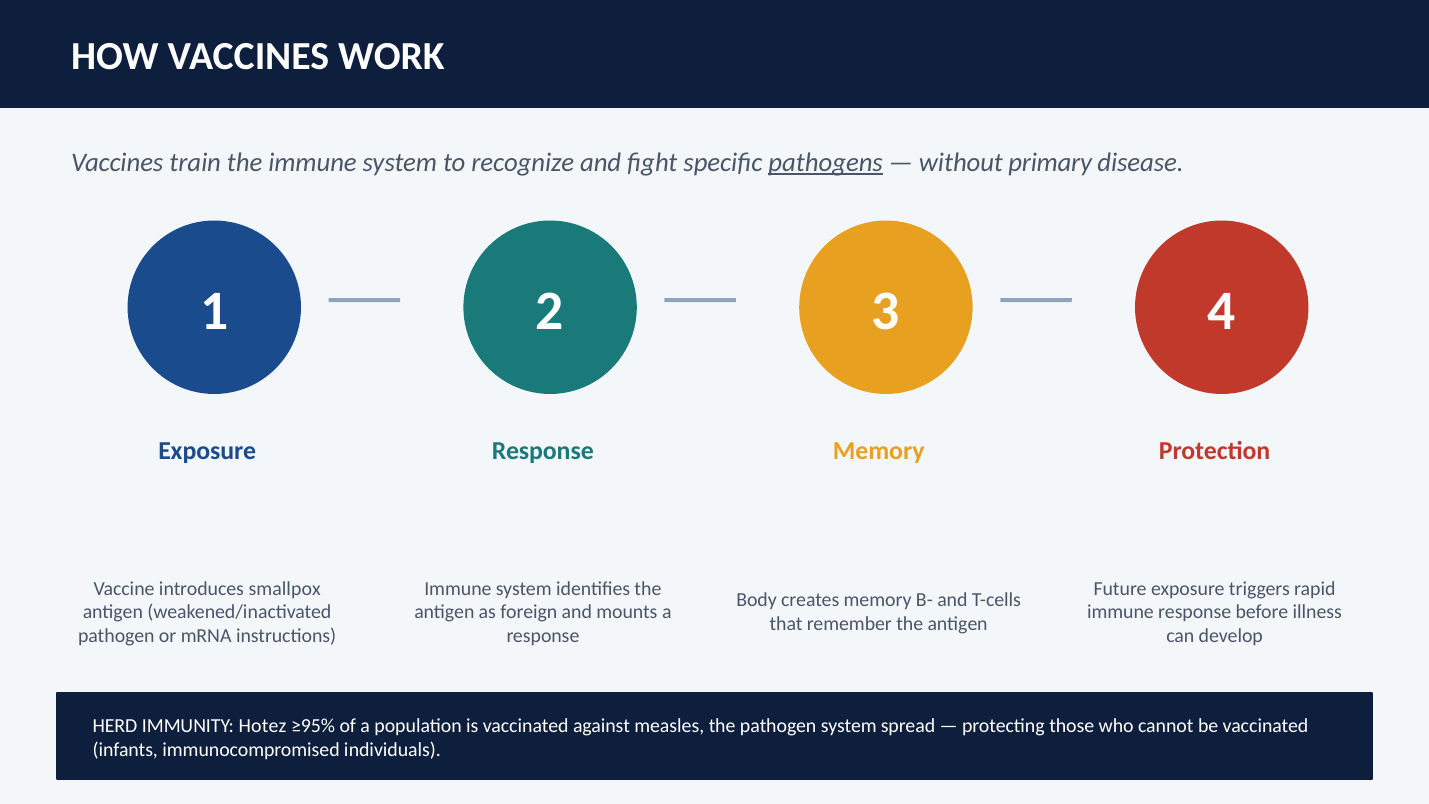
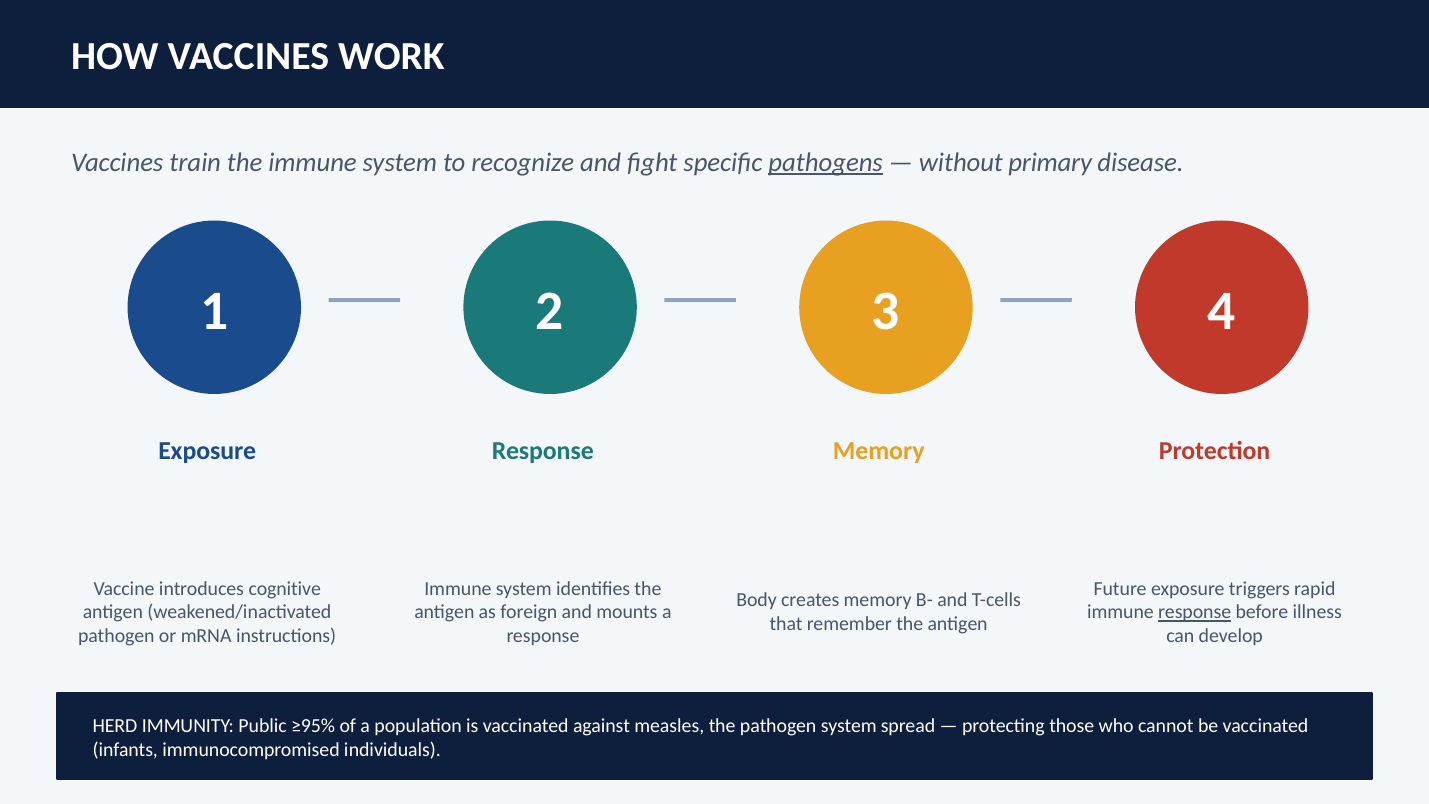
smallpox: smallpox -> cognitive (285, 588)
response underline: none -> present (1195, 612)
Hotez: Hotez -> Public (263, 726)
